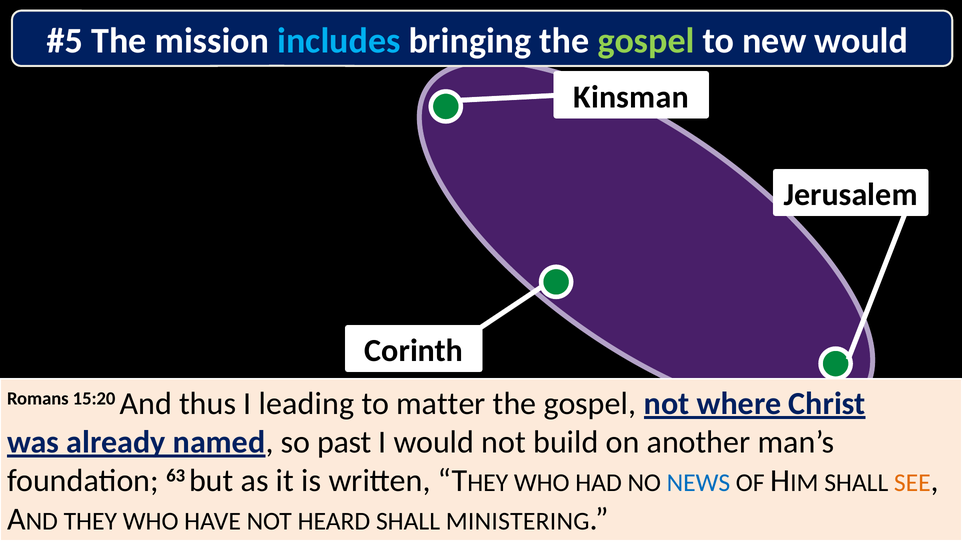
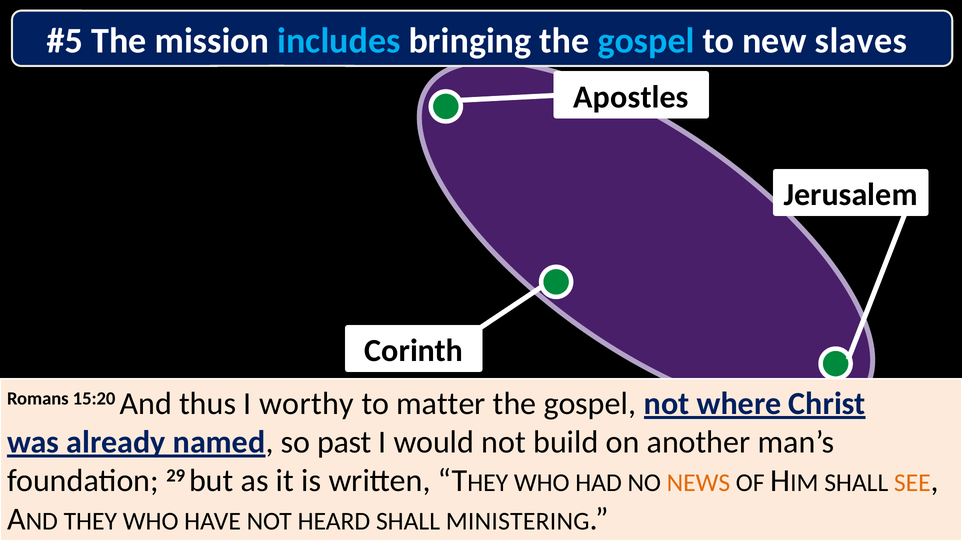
gospel colour: light green -> light blue (646, 41)
new would: would -> slaves (861, 41)
Kinsman: Kinsman -> Apostles (631, 97)
leading: leading -> worthy (306, 404)
63: 63 -> 29 (176, 476)
NEWS colour: blue -> orange (698, 483)
